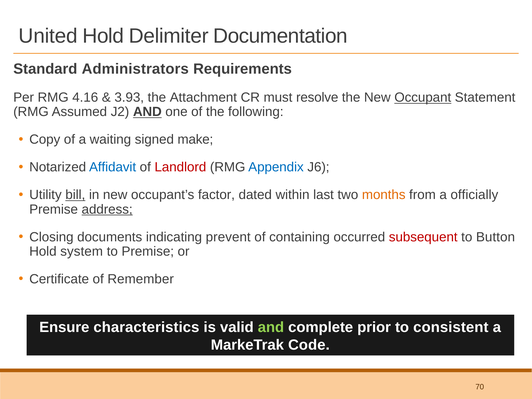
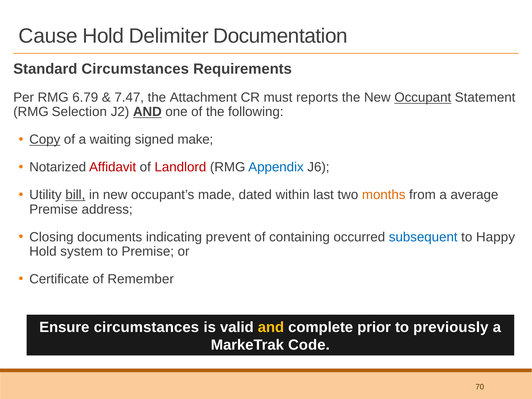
United: United -> Cause (48, 36)
Standard Administrators: Administrators -> Circumstances (135, 69)
4.16: 4.16 -> 6.79 (85, 98)
3.93: 3.93 -> 7.47 (129, 98)
resolve: resolve -> reports (317, 98)
Assumed: Assumed -> Selection (79, 112)
Copy underline: none -> present (45, 140)
Affidavit colour: blue -> red (113, 167)
factor: factor -> made (216, 195)
officially: officially -> average (474, 195)
address underline: present -> none (107, 209)
subsequent colour: red -> blue (423, 237)
Button: Button -> Happy (496, 237)
Ensure characteristics: characteristics -> circumstances (146, 327)
and colour: light green -> yellow (271, 327)
consistent: consistent -> previously (451, 327)
